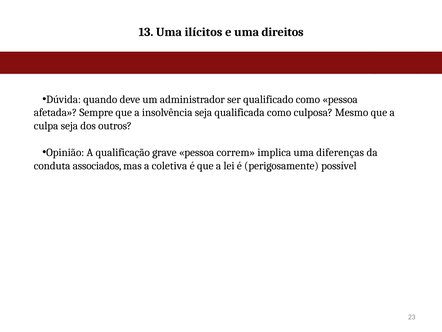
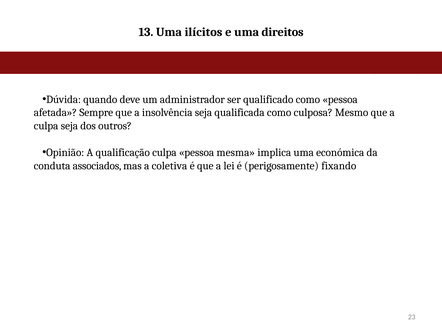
qualificação grave: grave -> culpa (164, 152)
correm: correm -> mesma (236, 152)
diferenças: diferenças -> económica (340, 152)
possível: possível -> fixando (339, 166)
